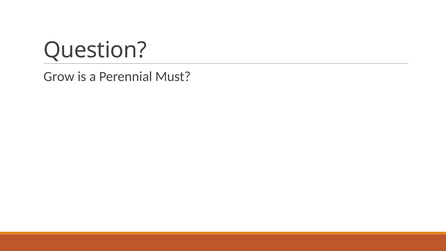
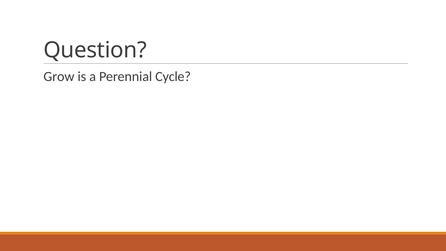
Must: Must -> Cycle (173, 77)
